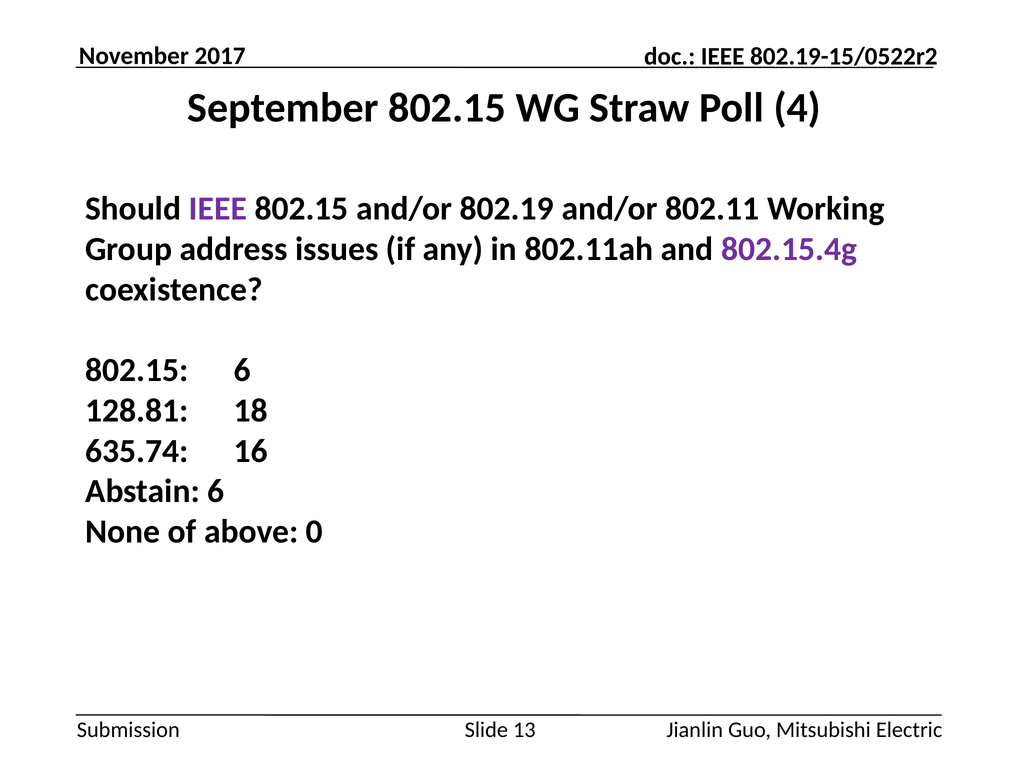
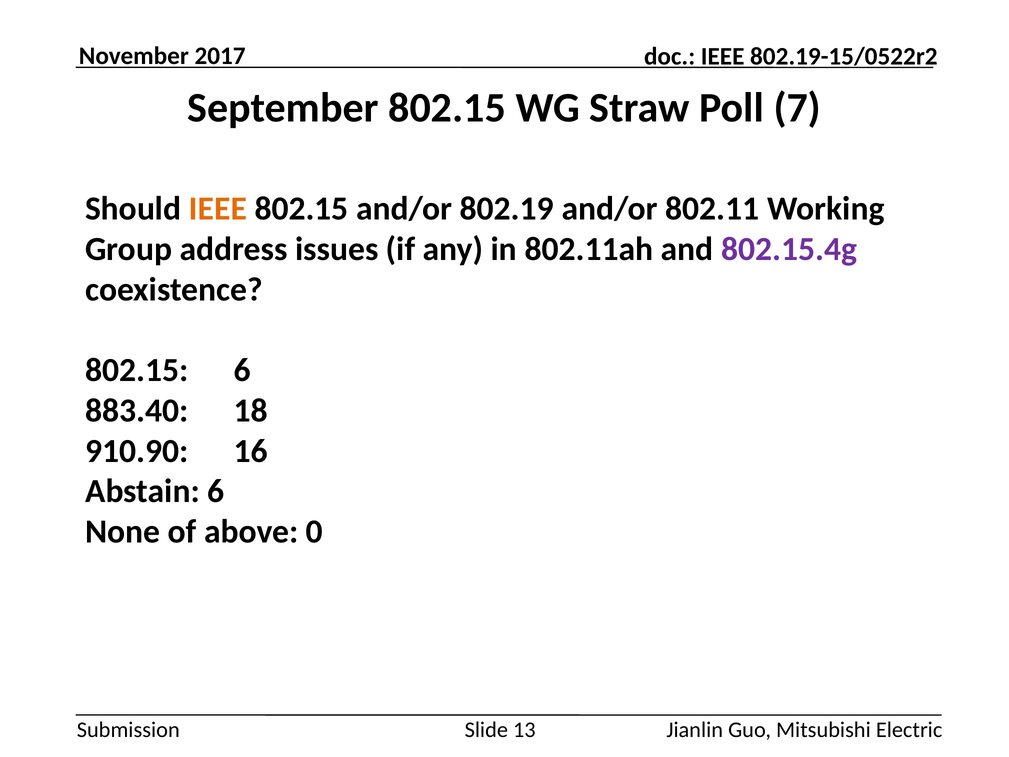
4: 4 -> 7 (797, 108)
IEEE colour: purple -> orange (218, 209)
128.81: 128.81 -> 883.40 (137, 410)
635.74: 635.74 -> 910.90 (137, 451)
